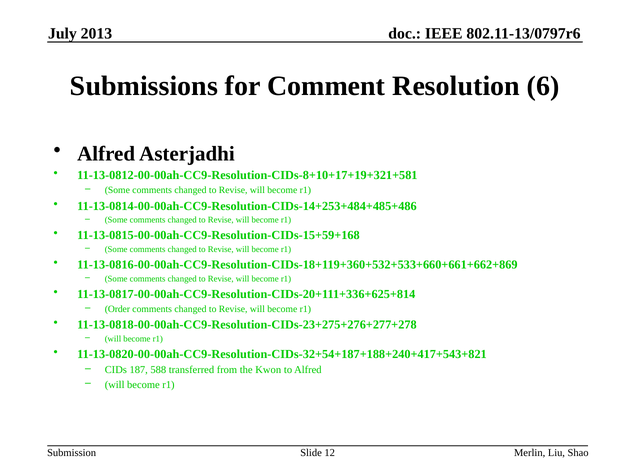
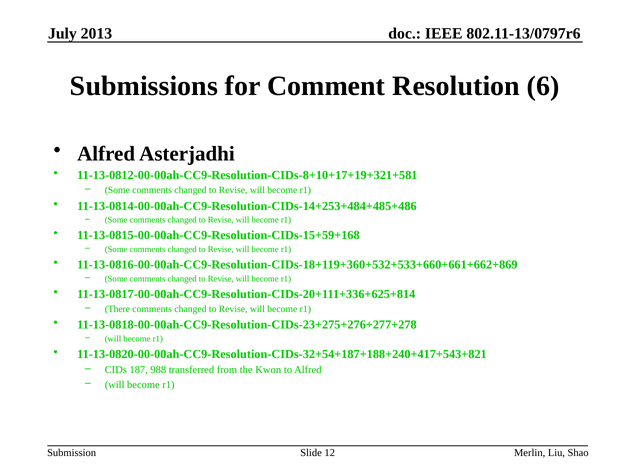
Order: Order -> There (117, 309)
588: 588 -> 988 (158, 370)
